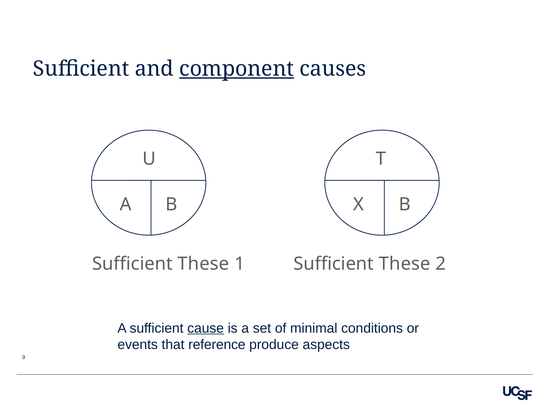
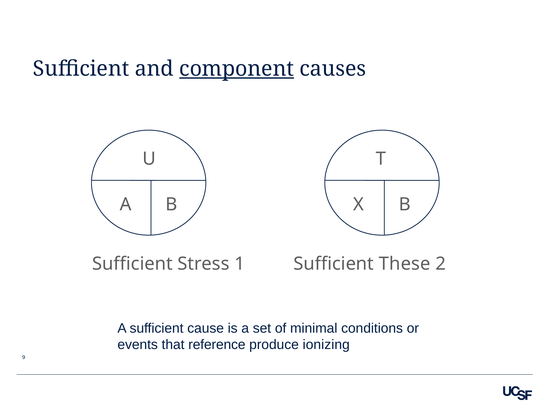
These: These -> Stress (203, 264)
cause underline: present -> none (206, 329)
aspects: aspects -> ionizing (326, 345)
